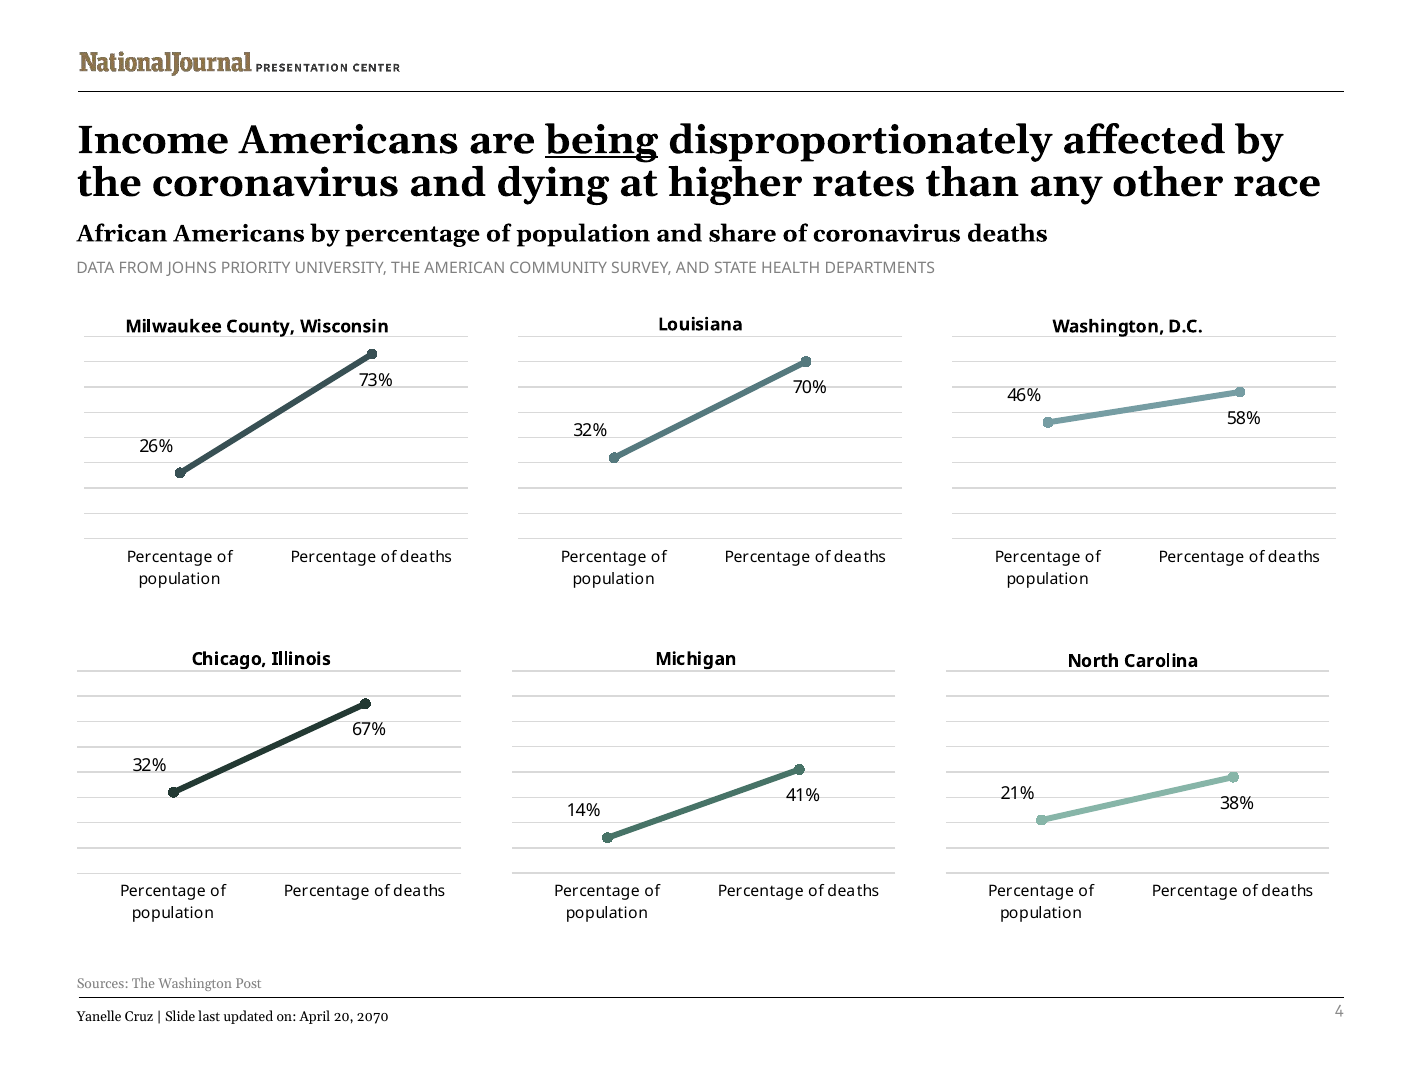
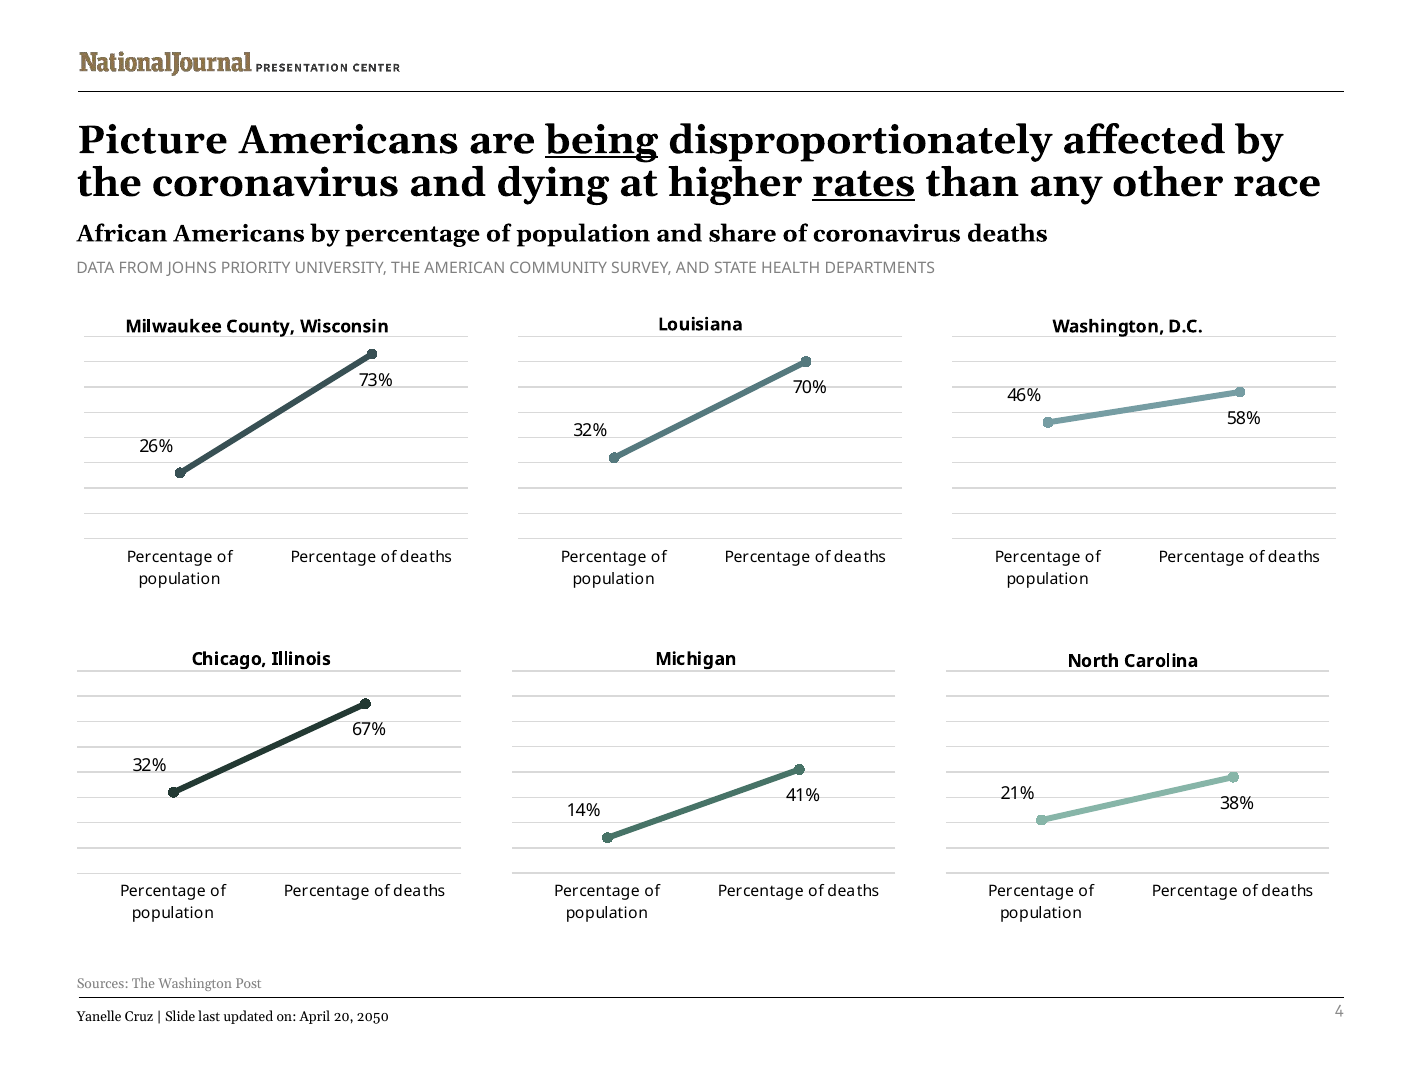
Income: Income -> Picture (152, 140)
rates underline: none -> present (864, 183)
2070: 2070 -> 2050 (373, 1017)
